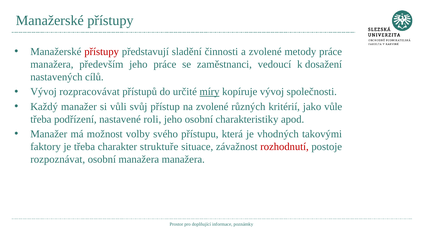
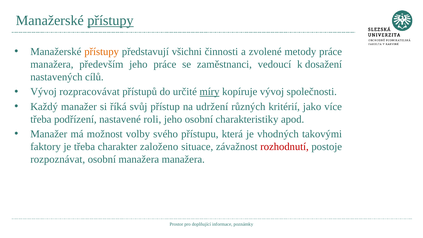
přístupy underline: none -> present (110, 21)
přístupy colour: red -> orange (102, 52)
sladění: sladění -> všichni (187, 52)
vůli: vůli -> říká (118, 107)
na zvolené: zvolené -> udržení (212, 107)
vůle: vůle -> více (333, 107)
struktuře: struktuře -> založeno (159, 147)
